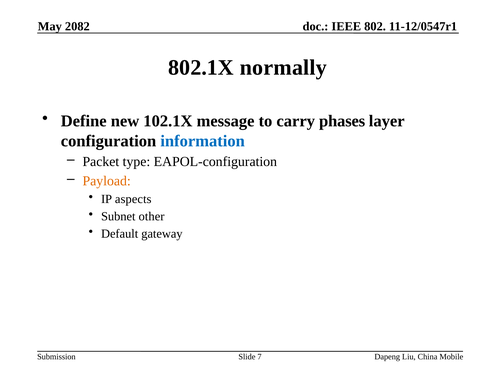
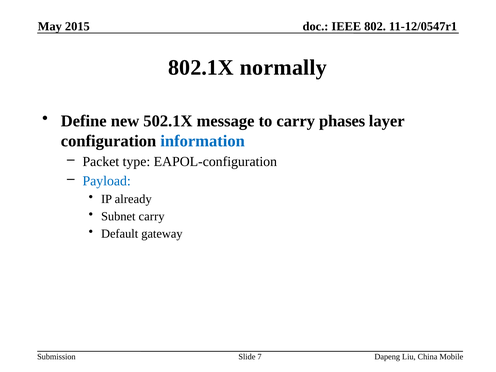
2082: 2082 -> 2015 (77, 26)
102.1X: 102.1X -> 502.1X (168, 121)
Payload colour: orange -> blue (107, 181)
aspects: aspects -> already (133, 199)
Subnet other: other -> carry (152, 216)
